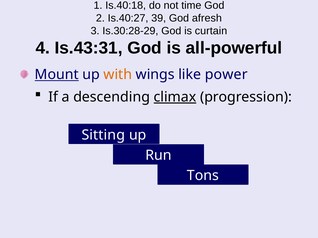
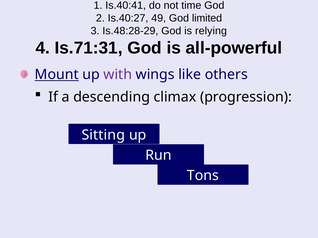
Is.40:18: Is.40:18 -> Is.40:41 (126, 6)
39: 39 -> 49 (159, 18)
afresh: afresh -> limited (207, 18)
Is.30:28-29: Is.30:28-29 -> Is.48:28-29 (130, 31)
curtain: curtain -> relying (211, 31)
Is.43:31: Is.43:31 -> Is.71:31 (89, 48)
with colour: orange -> purple (118, 75)
power: power -> others (226, 75)
climax underline: present -> none (175, 97)
